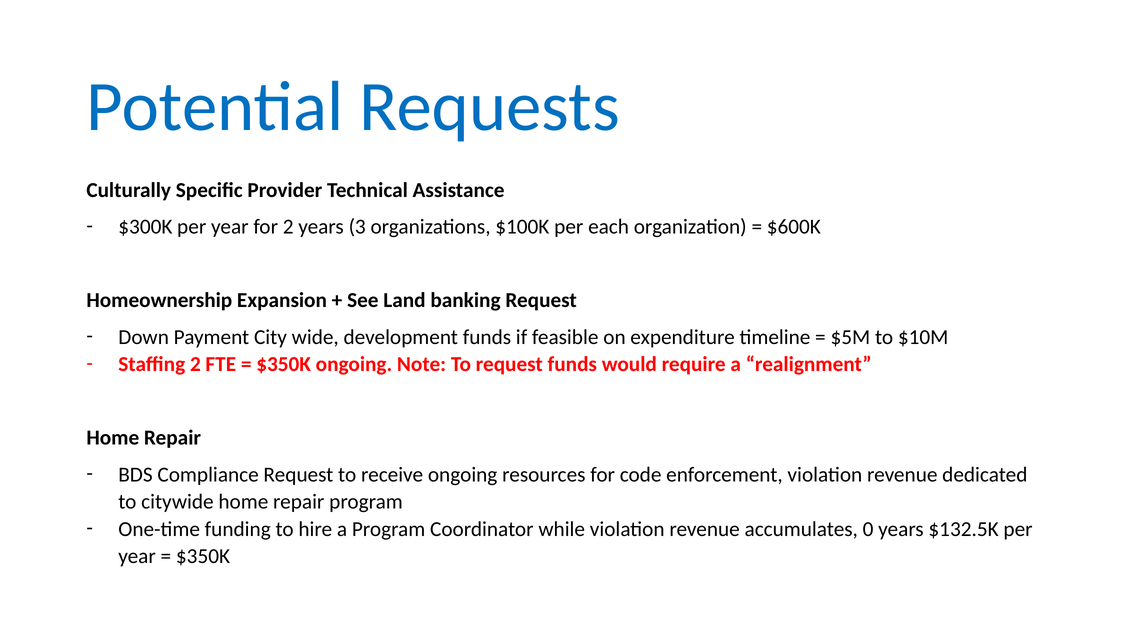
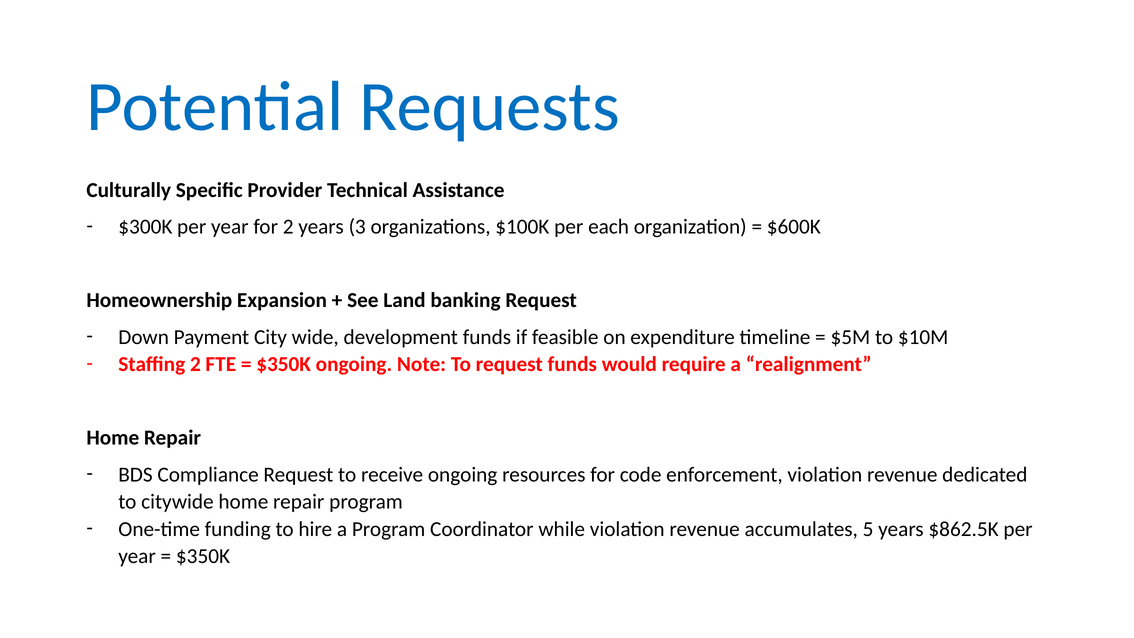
0: 0 -> 5 (868, 529)
$132.5K: $132.5K -> $862.5K (964, 529)
